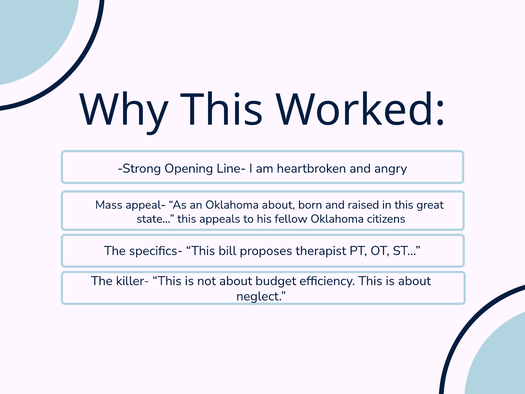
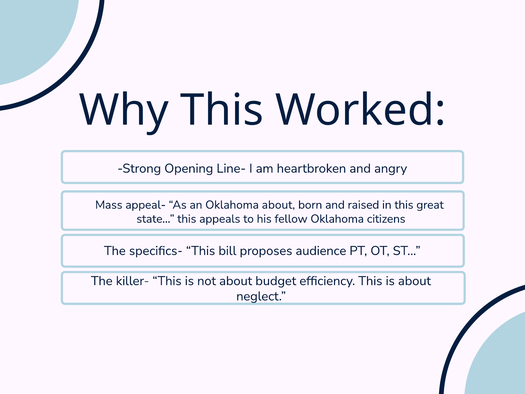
therapist: therapist -> audience (321, 251)
